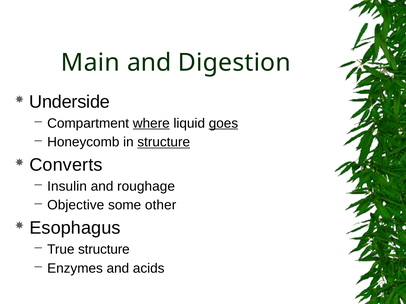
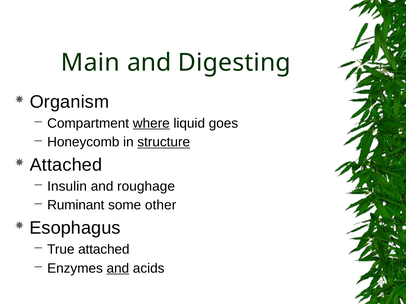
Digestion: Digestion -> Digesting (234, 63)
Underside: Underside -> Organism (69, 102)
goes underline: present -> none (223, 123)
Converts: Converts -> Attached (66, 165)
Objective: Objective -> Ruminant (76, 206)
True structure: structure -> attached (104, 250)
and underline: none -> present (118, 269)
